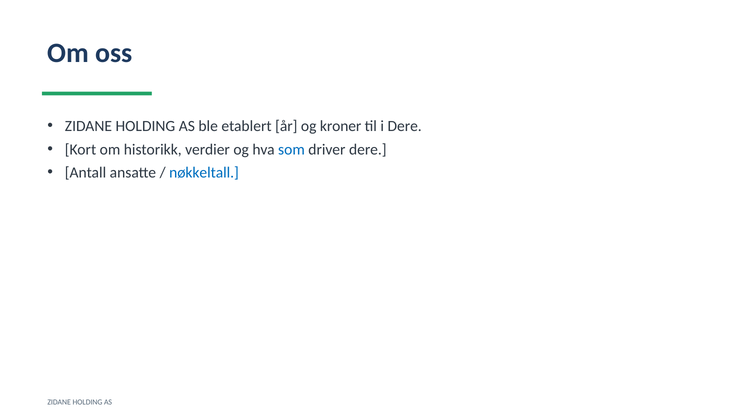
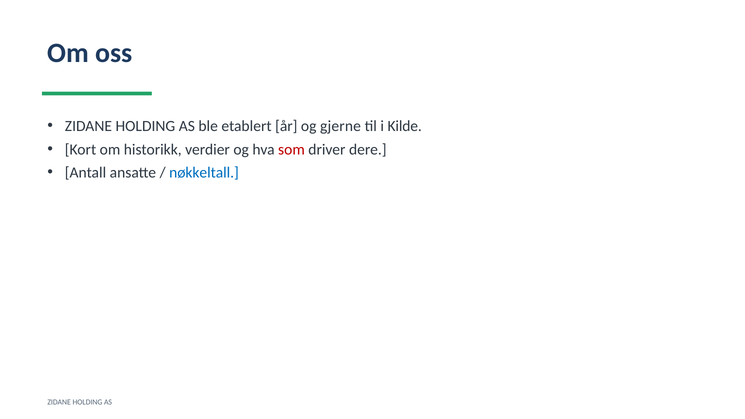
kroner: kroner -> gjerne (341, 126)
i Dere: Dere -> Kilde (405, 126)
som colour: blue -> red (291, 149)
